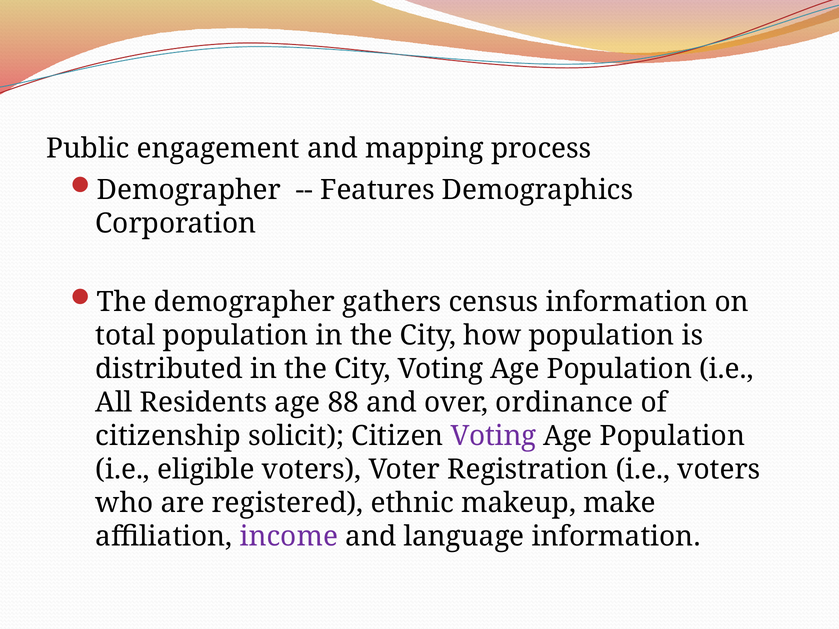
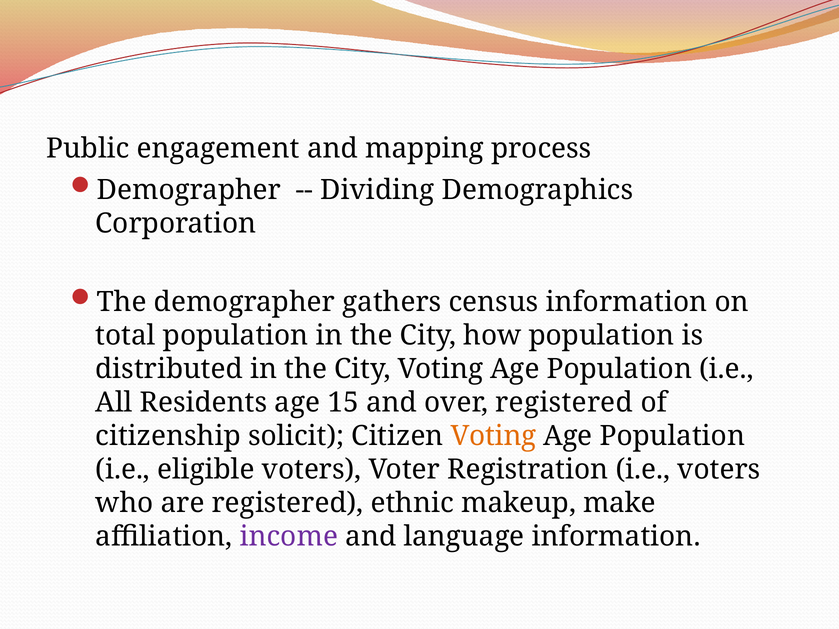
Features: Features -> Dividing (377, 190)
88: 88 -> 15 (343, 403)
over ordinance: ordinance -> registered (564, 403)
Voting colour: purple -> orange (494, 436)
